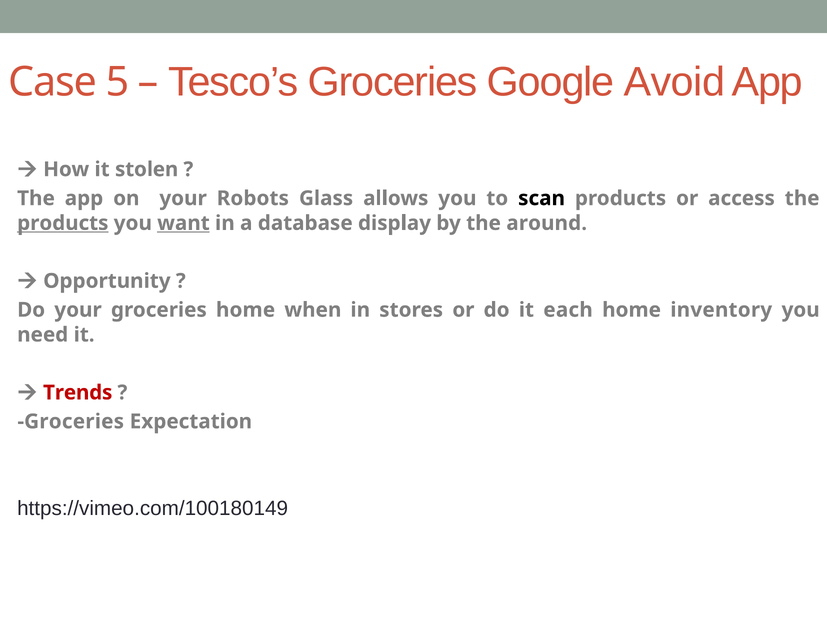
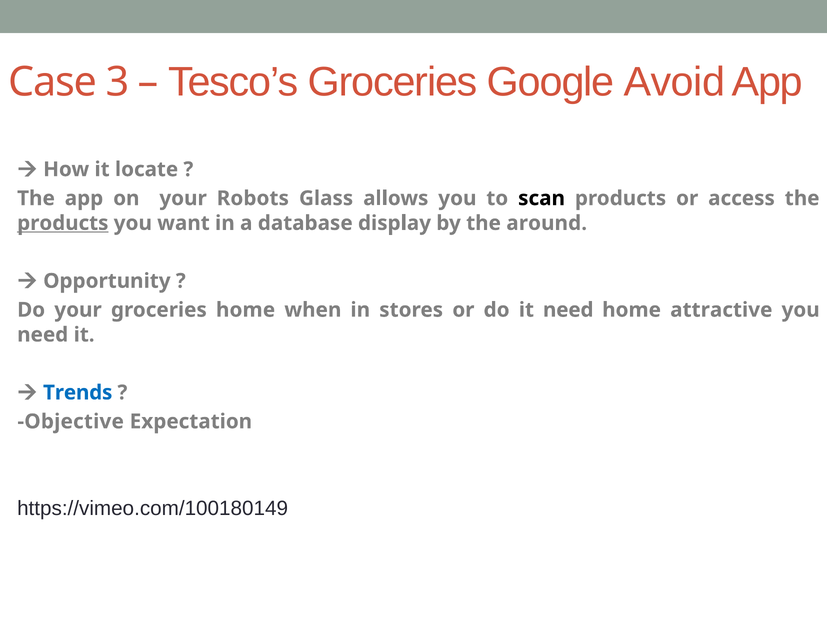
5: 5 -> 3 (117, 82)
stolen: stolen -> locate (147, 169)
want underline: present -> none (183, 223)
it each: each -> need (568, 310)
inventory: inventory -> attractive (721, 310)
Trends colour: red -> blue (78, 393)
Groceries: Groceries -> Objective (71, 422)
